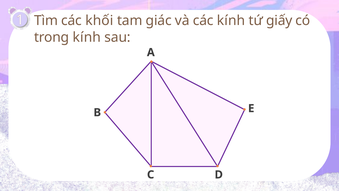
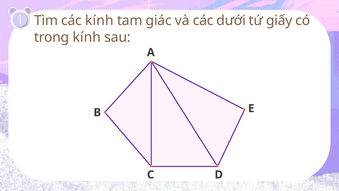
các khối: khối -> kính (99, 21)
các kính: kính -> dưới (231, 21)
